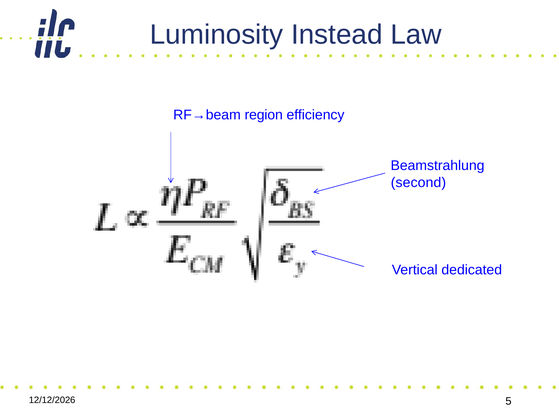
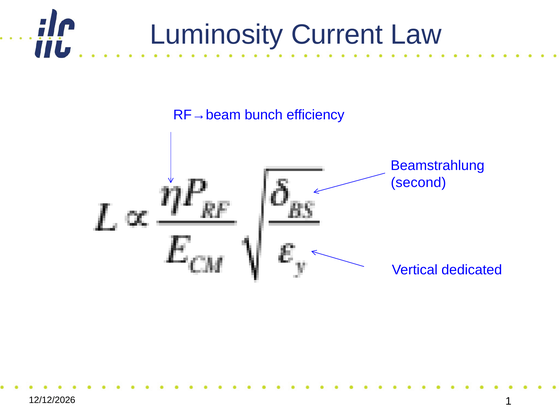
Instead: Instead -> Current (337, 35)
region: region -> bunch (264, 115)
5: 5 -> 1 (508, 401)
